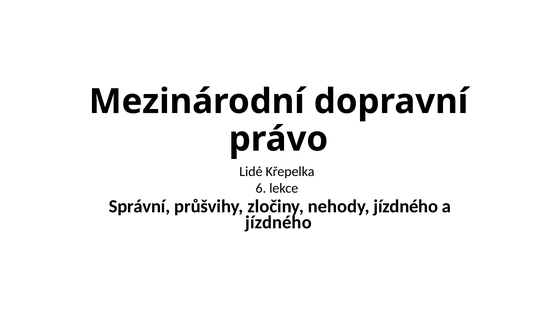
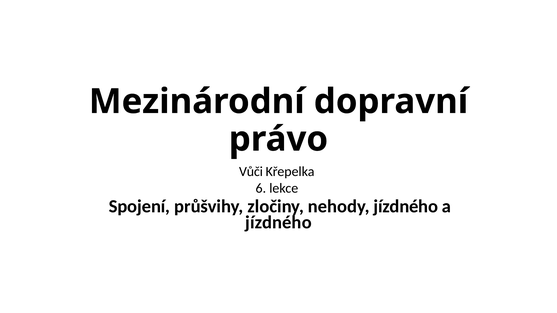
Lidé: Lidé -> Vůči (251, 172)
Správní: Správní -> Spojení (139, 207)
